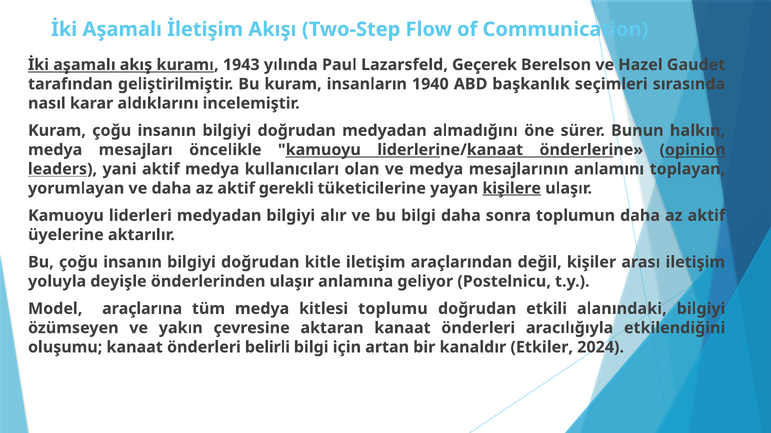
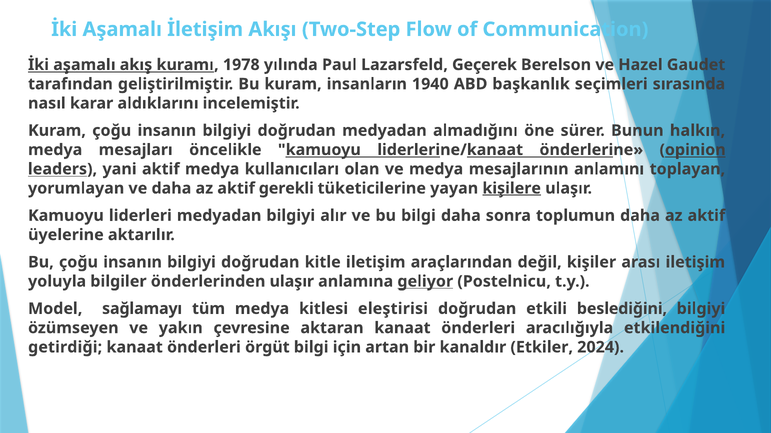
1943: 1943 -> 1978 (241, 65)
deyişle: deyişle -> bilgiler (118, 282)
geliyor underline: none -> present (425, 282)
araçlarına: araçlarına -> sağlamayı (142, 309)
toplumu: toplumu -> eleştirisi (393, 309)
alanındaki: alanındaki -> beslediğini (622, 309)
oluşumu: oluşumu -> getirdiği (65, 348)
belirli: belirli -> örgüt (267, 348)
